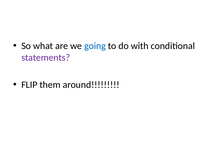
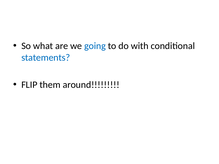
statements colour: purple -> blue (46, 58)
